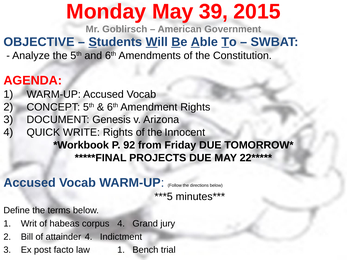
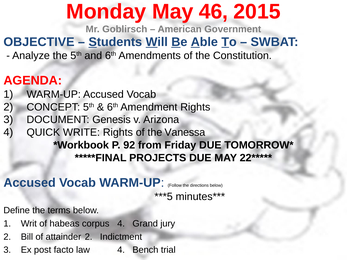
39: 39 -> 46 (214, 12)
Innocent: Innocent -> Vanessa (185, 133)
attainder 4: 4 -> 2 (89, 237)
law 1: 1 -> 4 (121, 250)
